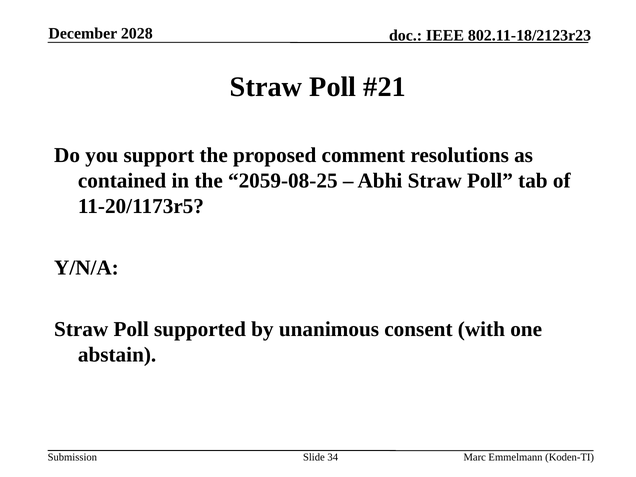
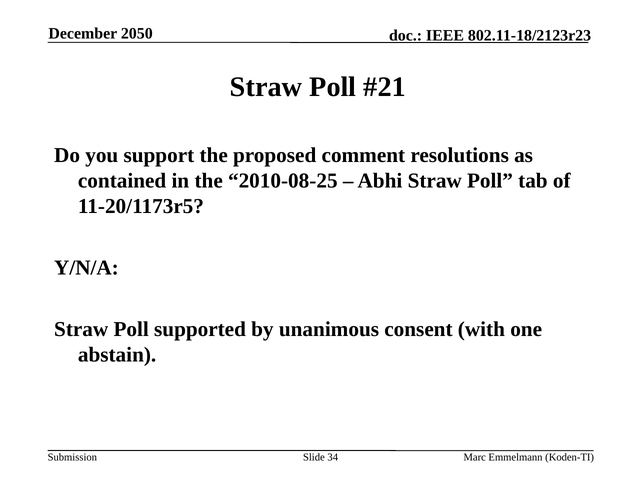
2028: 2028 -> 2050 (137, 34)
2059-08-25: 2059-08-25 -> 2010-08-25 (283, 181)
